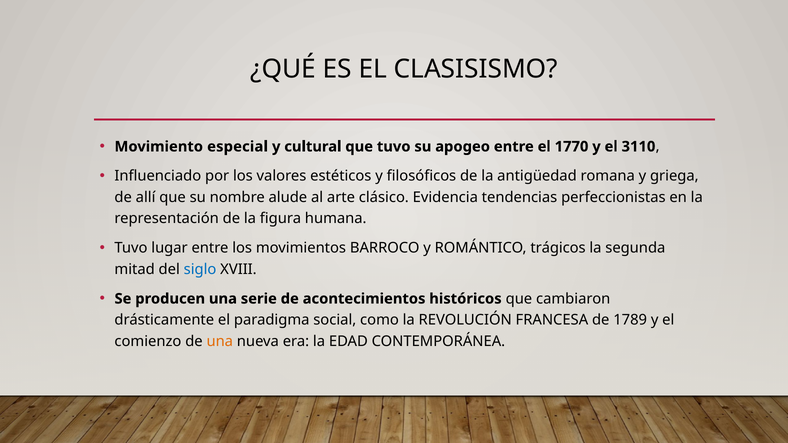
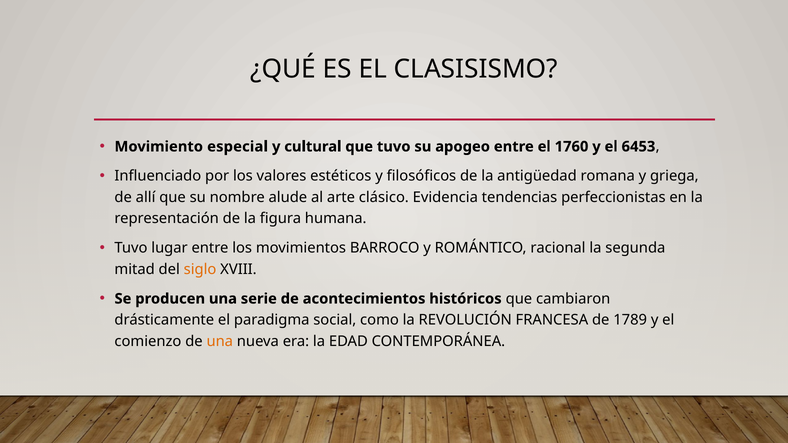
1770: 1770 -> 1760 (572, 147)
3110: 3110 -> 6453 (638, 147)
trágicos: trágicos -> racional (558, 248)
siglo colour: blue -> orange (200, 269)
